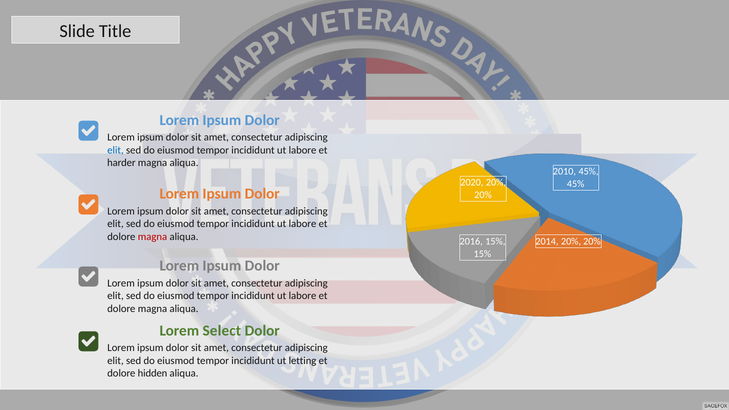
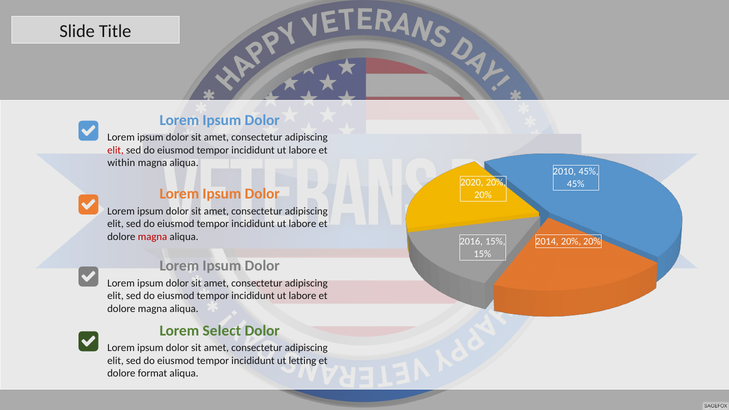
elit colour: blue -> red (115, 150)
harder: harder -> within (121, 163)
hidden: hidden -> format (152, 373)
